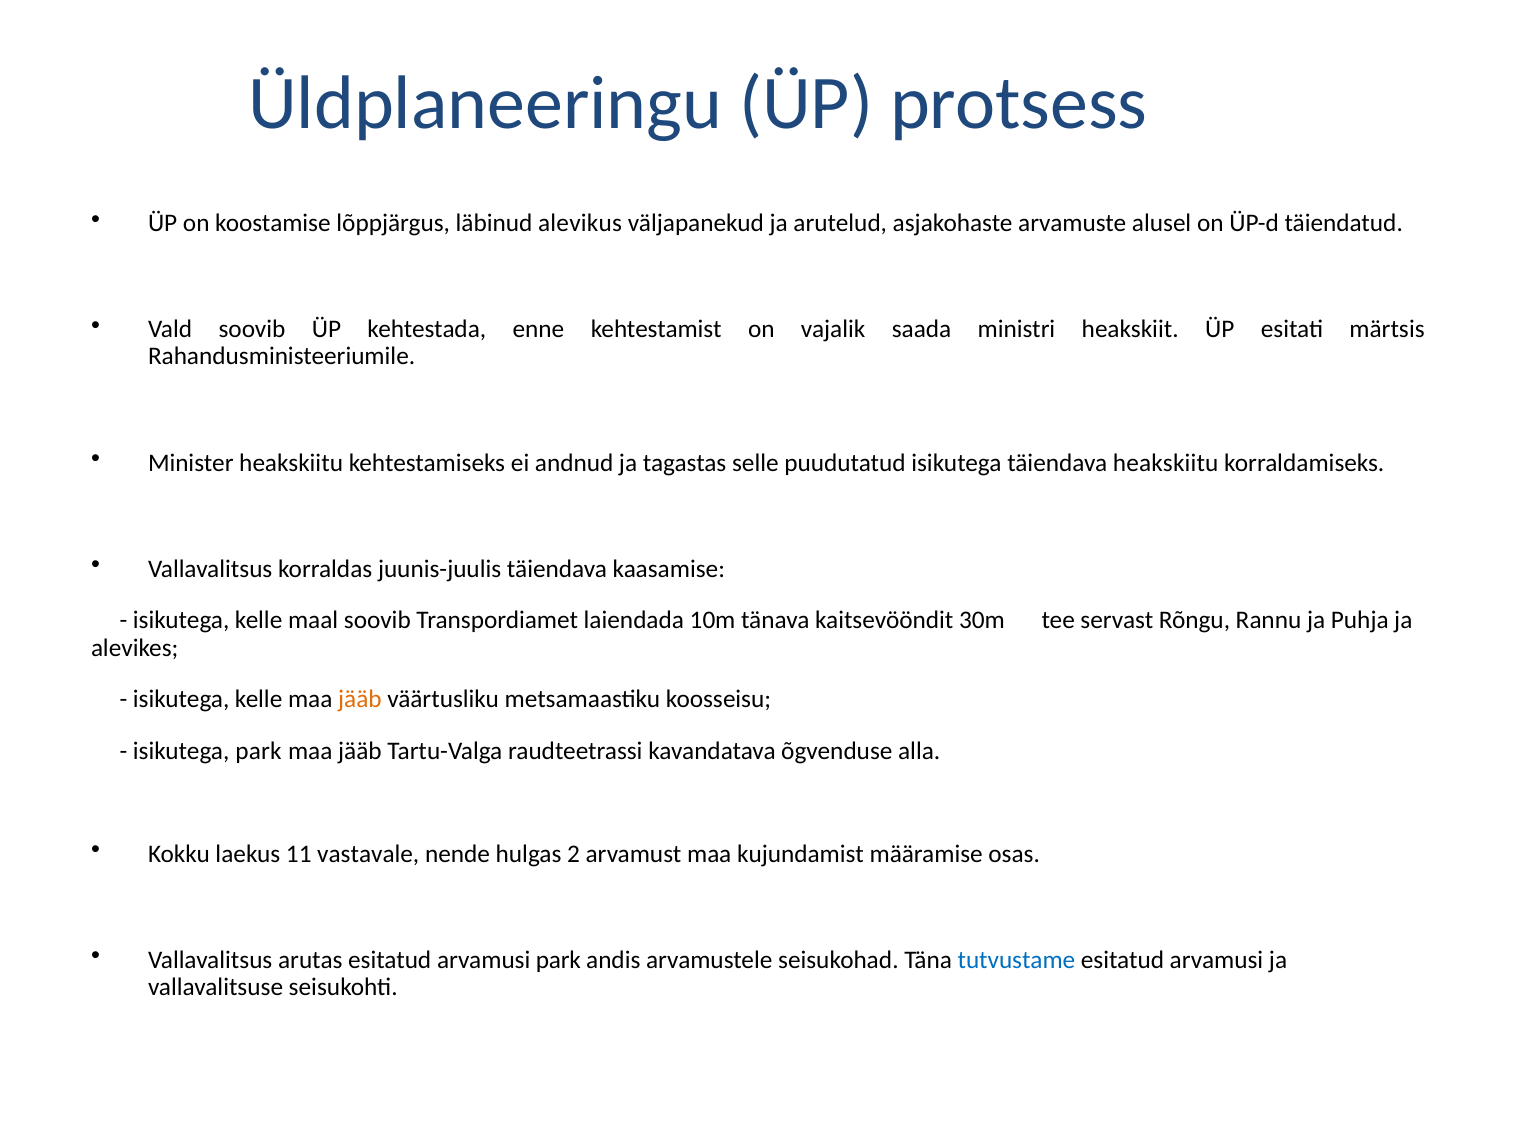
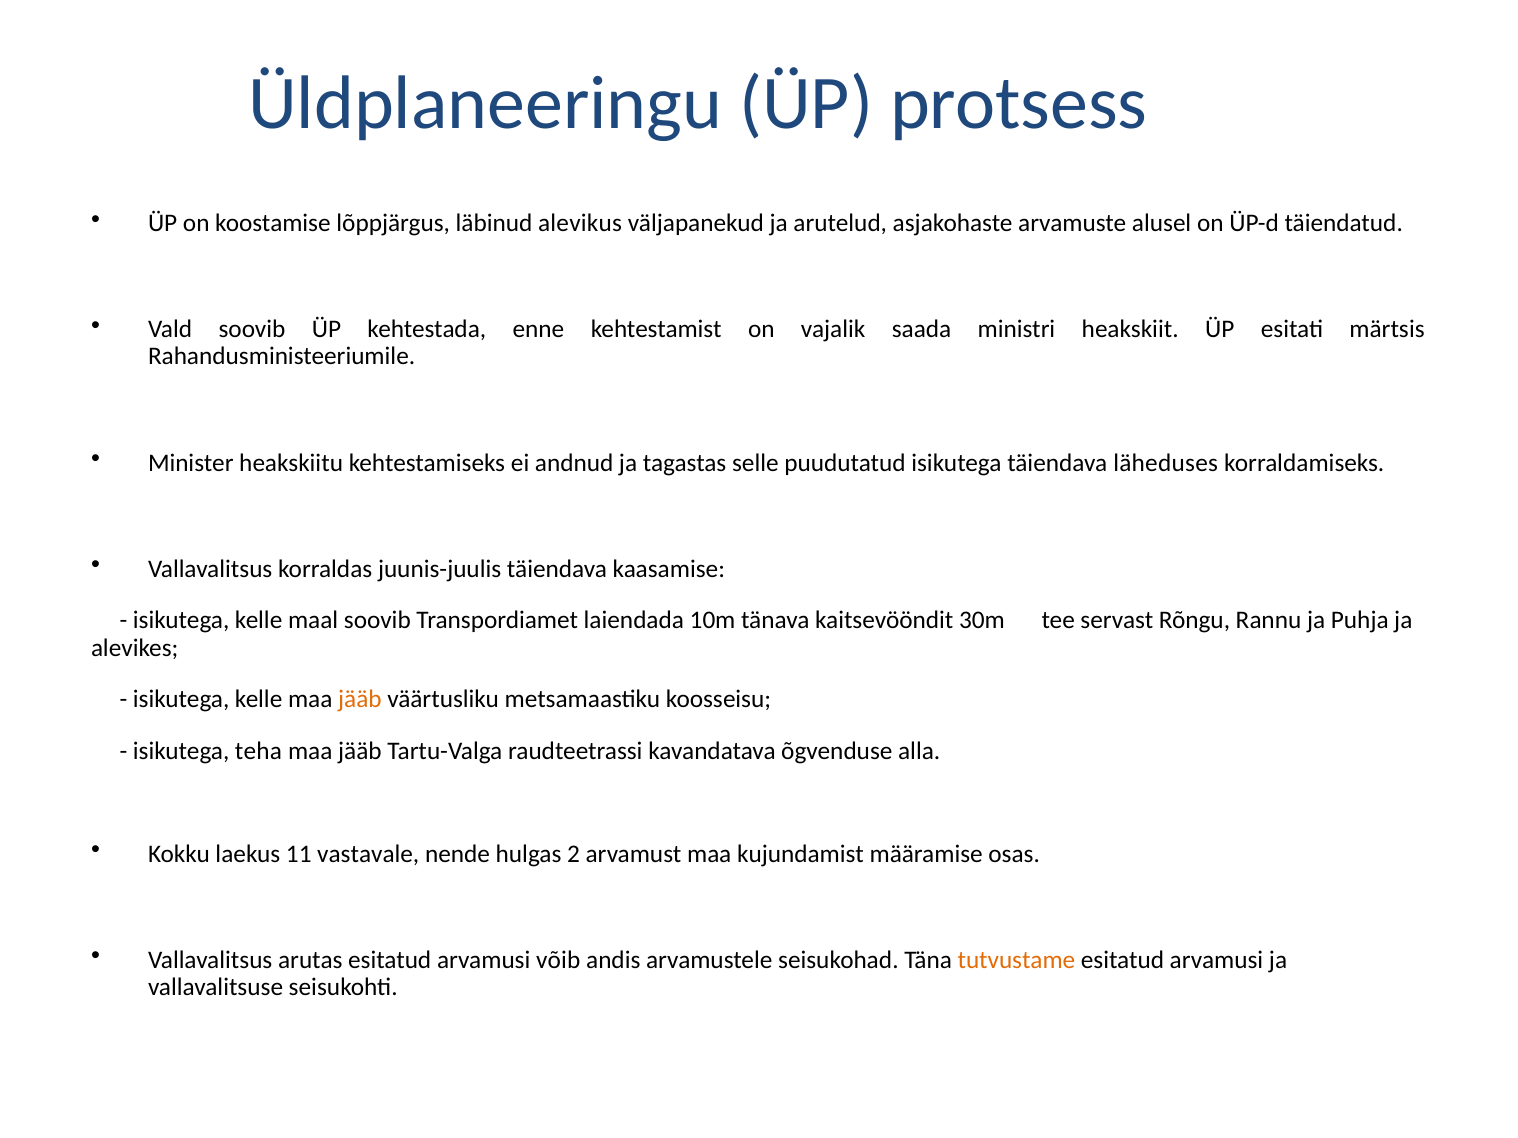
täiendava heakskiitu: heakskiitu -> läheduses (1166, 463)
isikutega park: park -> teha (259, 751)
arvamusi park: park -> võib (558, 960)
tutvustame colour: blue -> orange (1016, 960)
